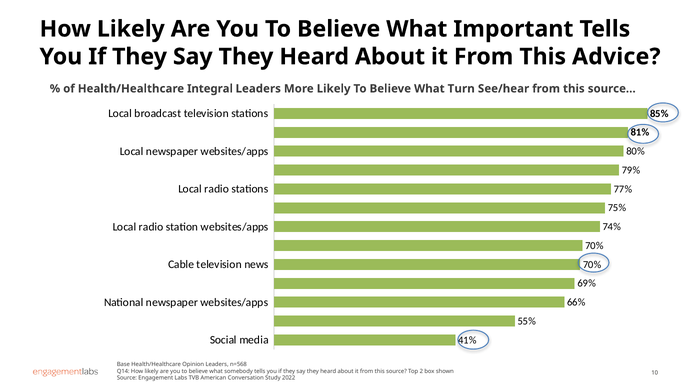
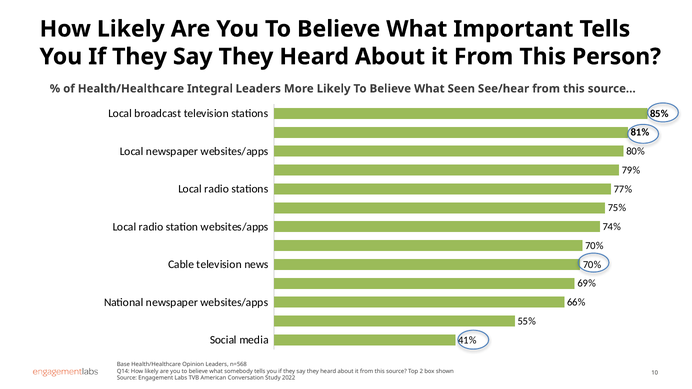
Advice: Advice -> Person (616, 57)
Turn: Turn -> Seen (461, 89)
